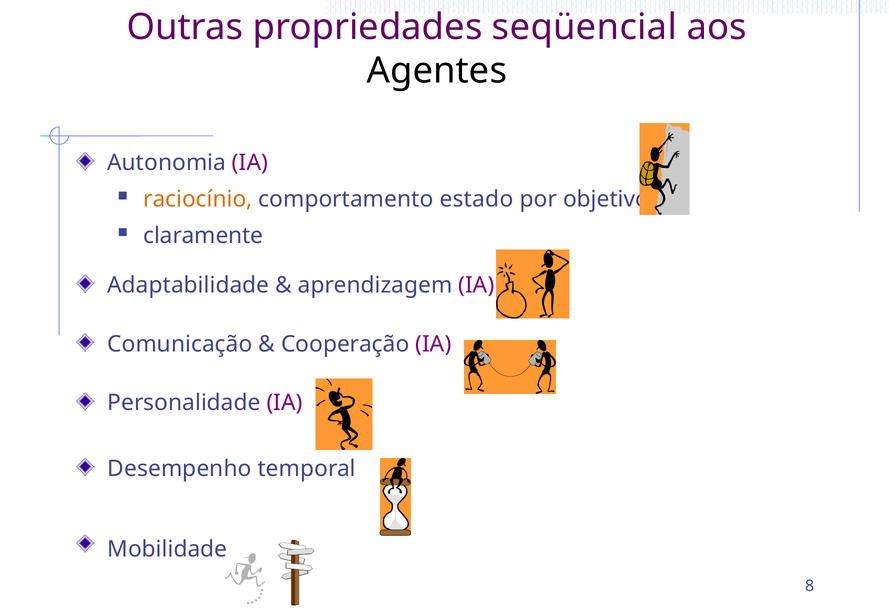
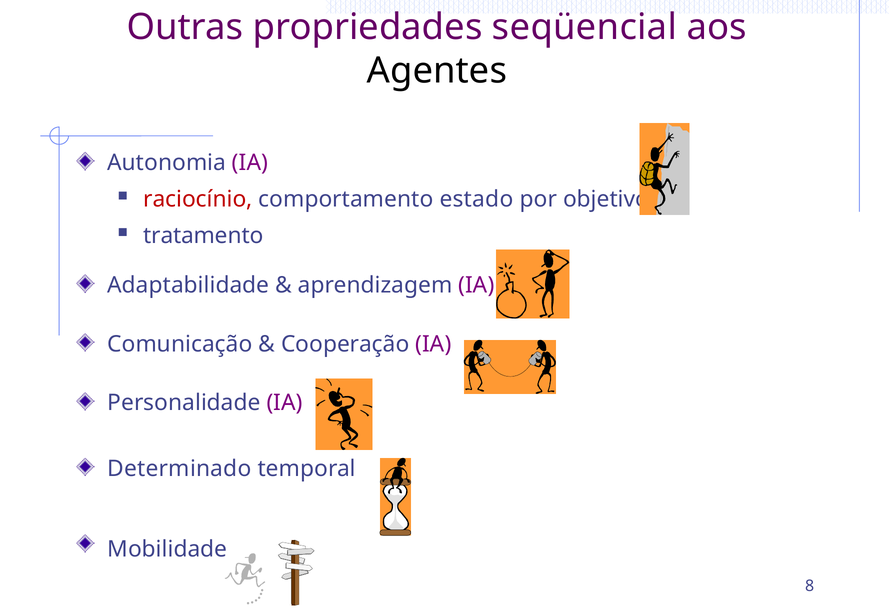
raciocínio colour: orange -> red (198, 199)
claramente: claramente -> tratamento (203, 236)
Desempenho: Desempenho -> Determinado (179, 469)
